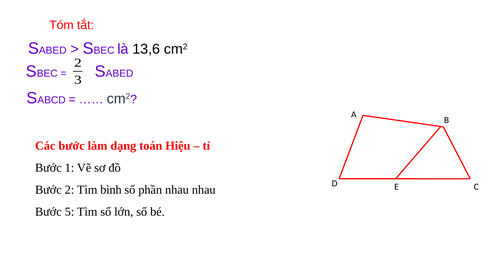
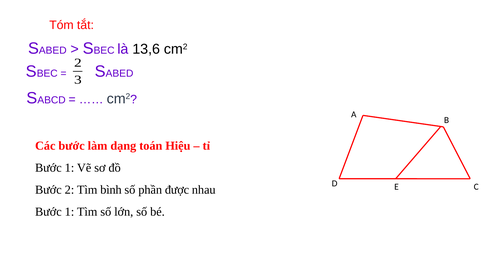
phần nhau: nhau -> được (177, 190)
5: 5 -> 1 (69, 212)
